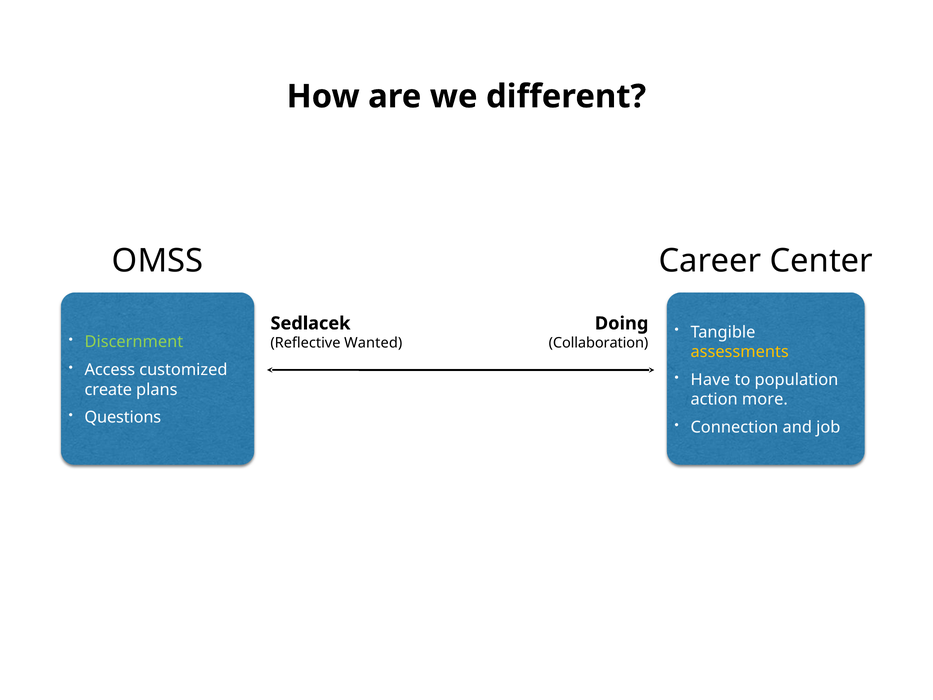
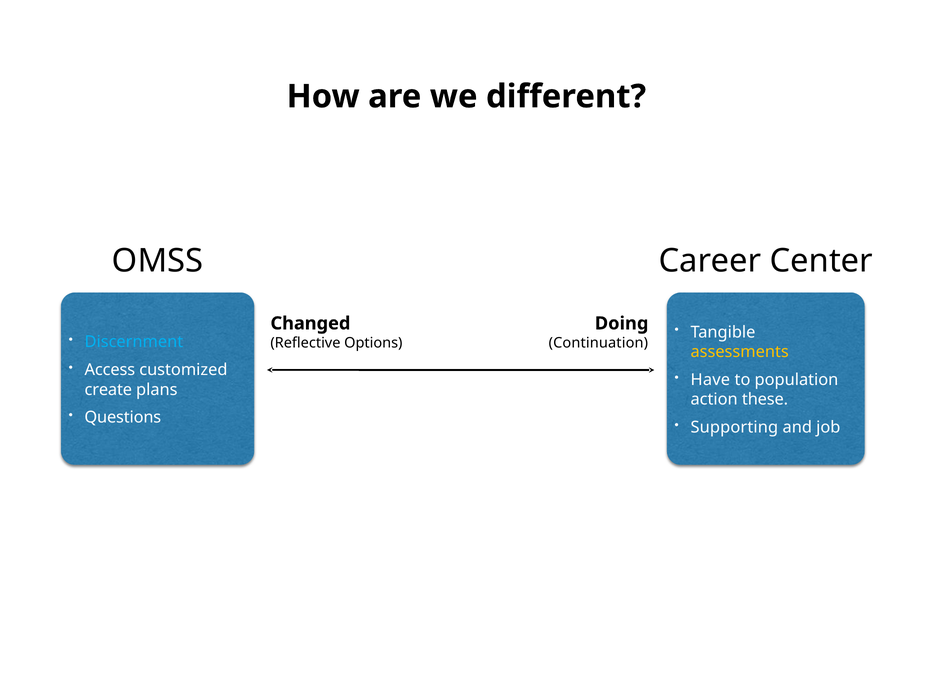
Sedlacek: Sedlacek -> Changed (310, 323)
Discernment colour: light green -> light blue (134, 342)
Wanted: Wanted -> Options (373, 343)
Collaboration: Collaboration -> Continuation (598, 343)
more: more -> these (765, 399)
Connection: Connection -> Supporting (734, 427)
